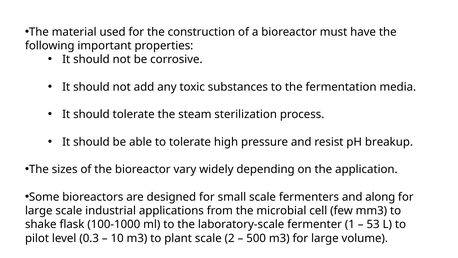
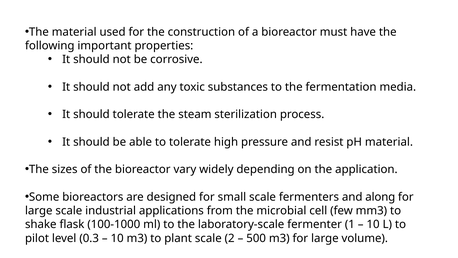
pH breakup: breakup -> material (389, 142)
53: 53 -> 10 (373, 224)
